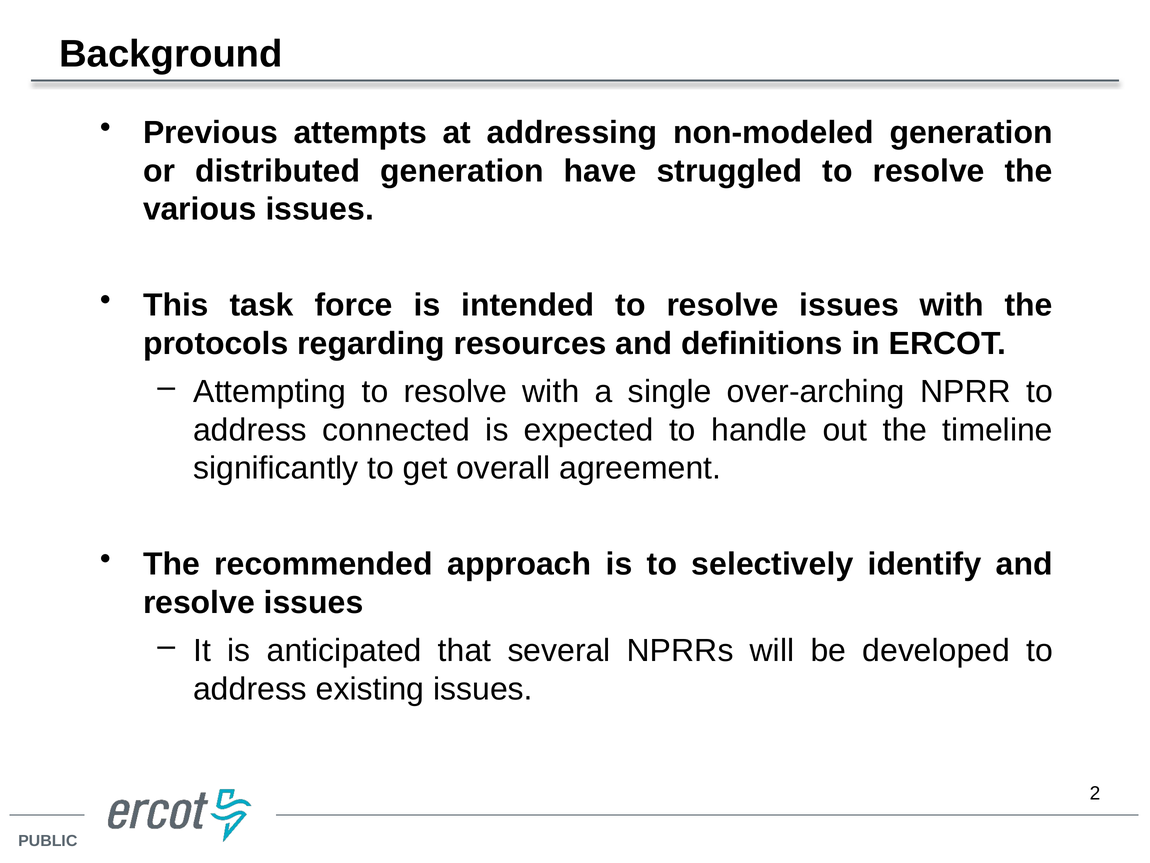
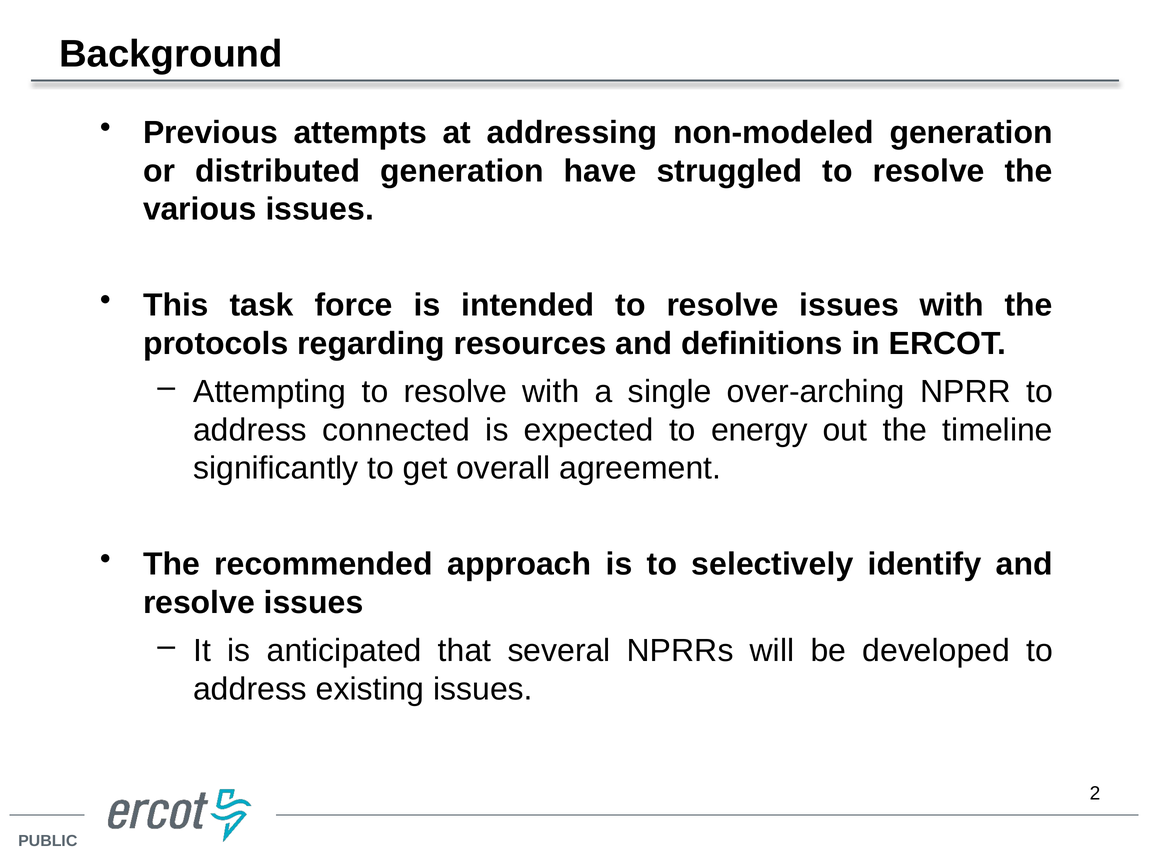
handle: handle -> energy (759, 430)
